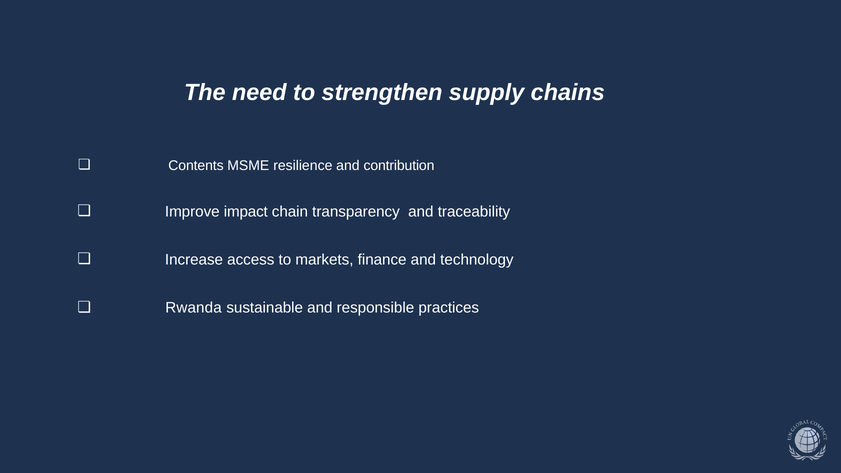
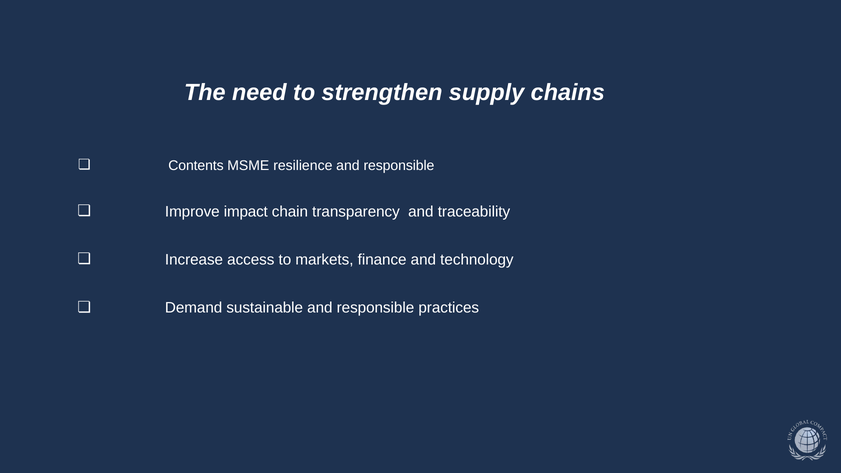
resilience and contribution: contribution -> responsible (399, 166)
Rwanda: Rwanda -> Demand (194, 308)
